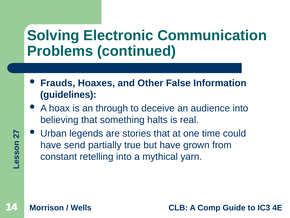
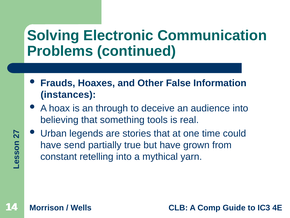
guidelines: guidelines -> instances (68, 94)
halts: halts -> tools (157, 120)
